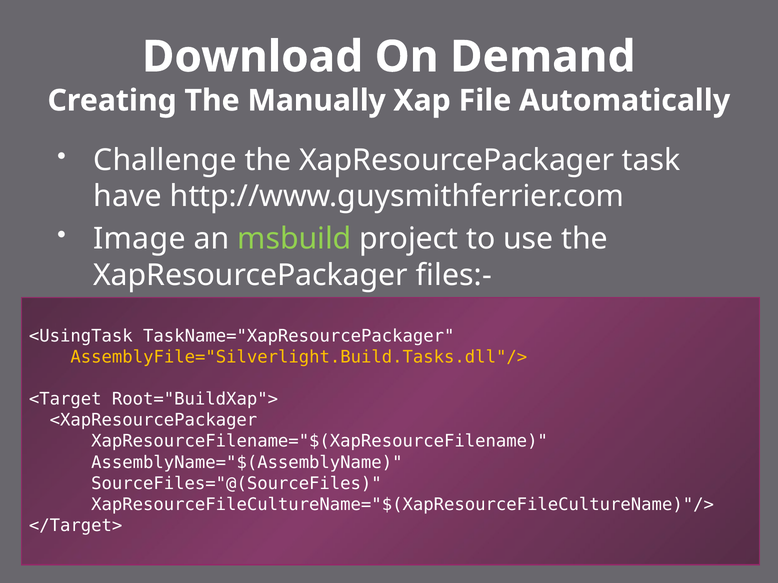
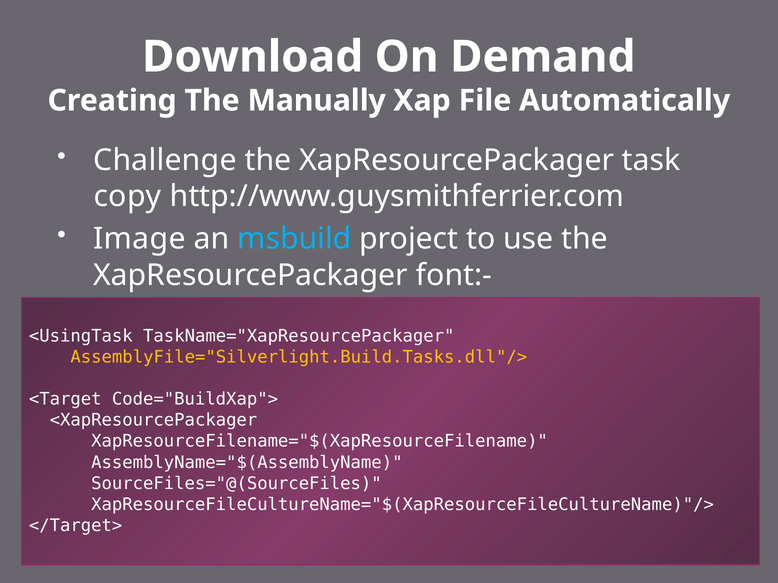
have: have -> copy (127, 197)
msbuild colour: light green -> light blue (294, 239)
files:-: files:- -> font:- (454, 275)
Root="BuildXap">: Root="BuildXap"> -> Code="BuildXap"> (195, 400)
